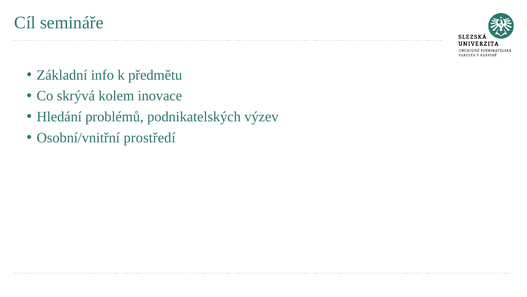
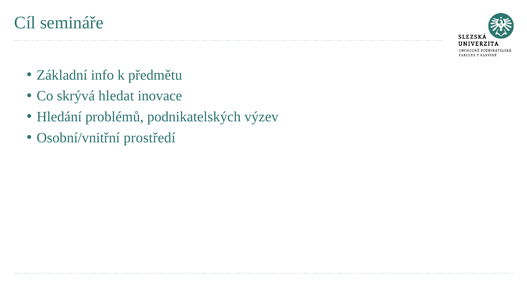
kolem: kolem -> hledat (116, 96)
